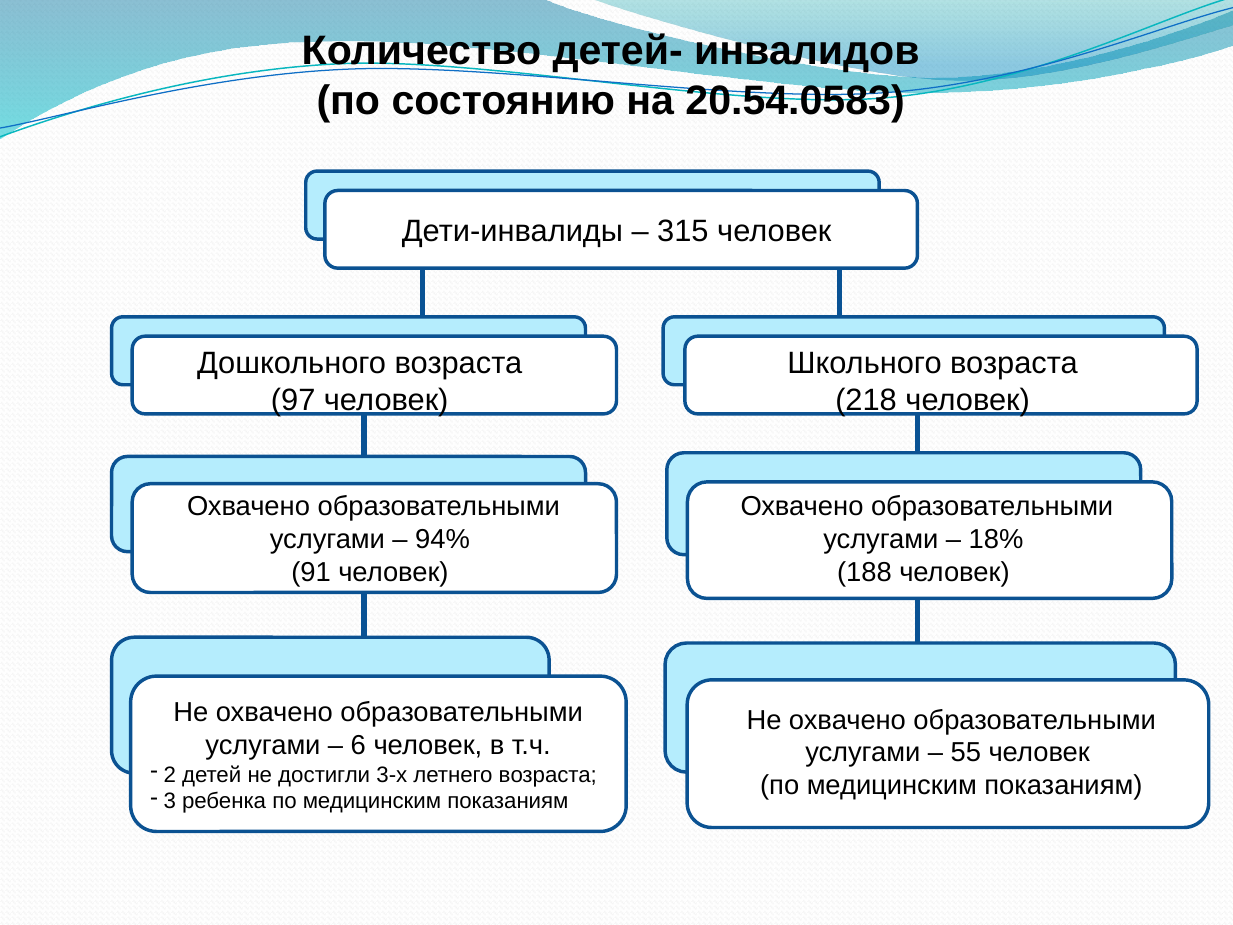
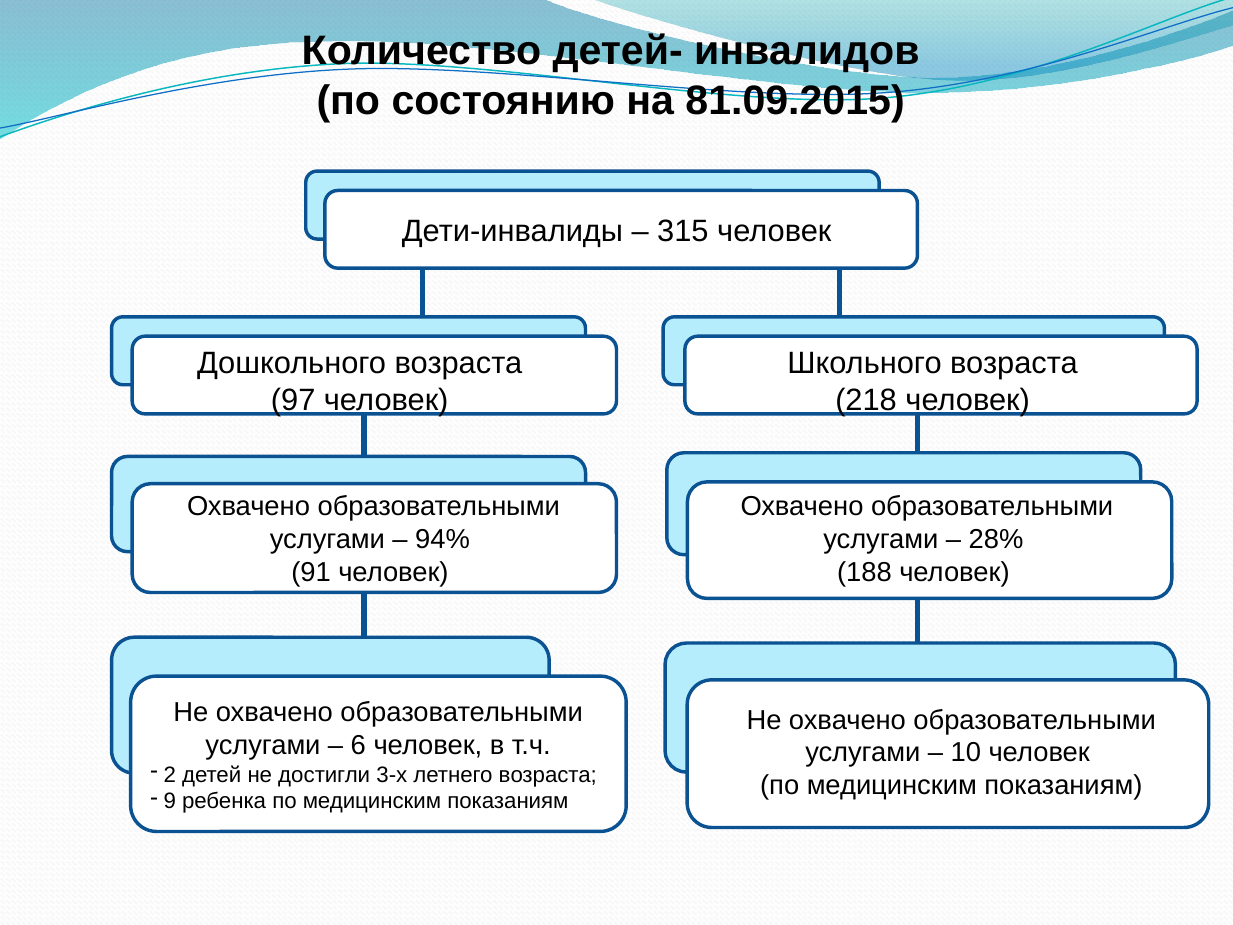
20.54.0583: 20.54.0583 -> 81.09.2015 (795, 101)
18%: 18% -> 28% (996, 539)
55: 55 -> 10 (966, 753)
3: 3 -> 9 (170, 801)
